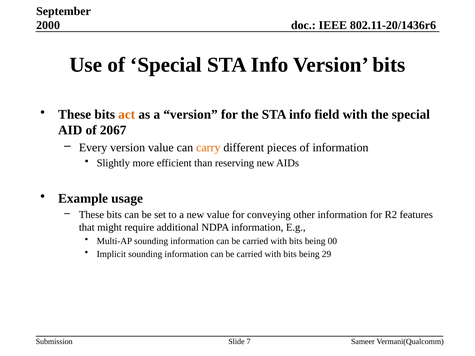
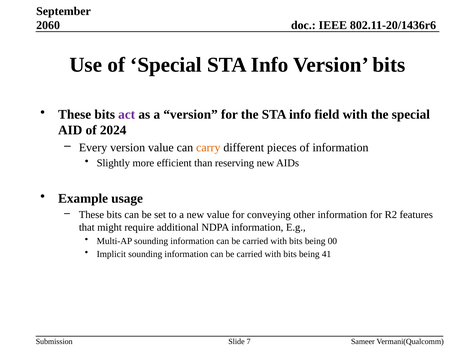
2000: 2000 -> 2060 (48, 25)
act colour: orange -> purple (127, 115)
2067: 2067 -> 2024 (113, 130)
29: 29 -> 41 (327, 254)
